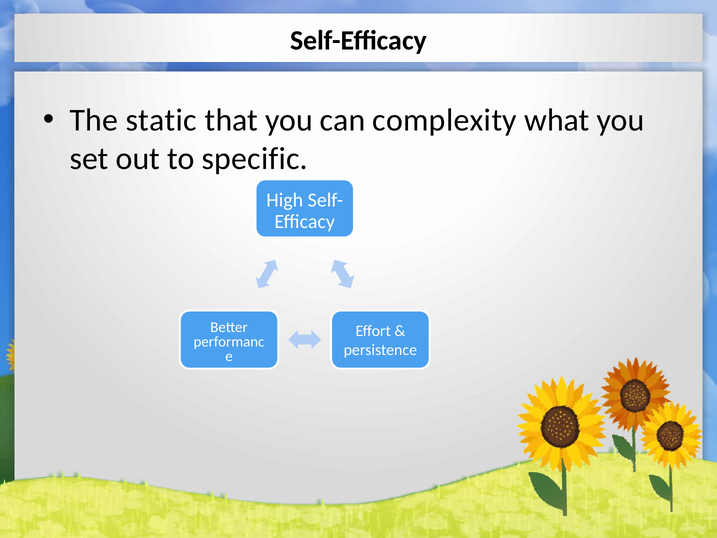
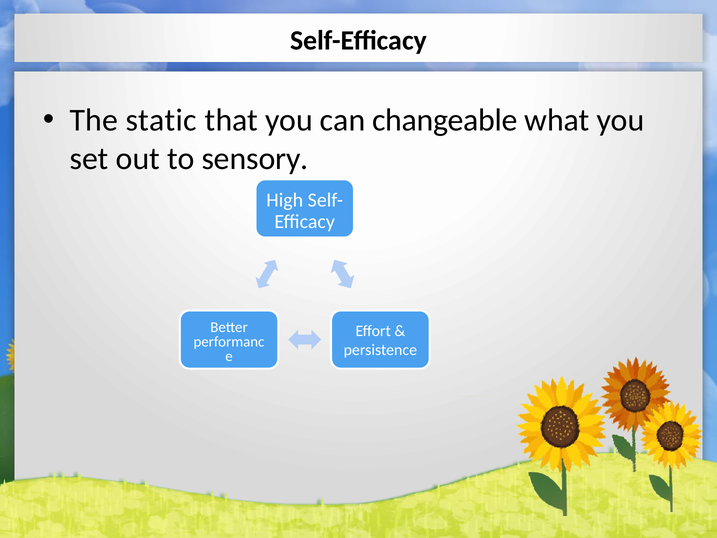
complexity: complexity -> changeable (445, 120)
specific: specific -> sensory (255, 158)
